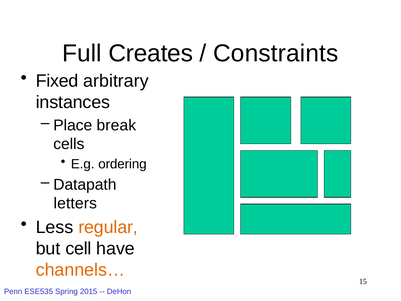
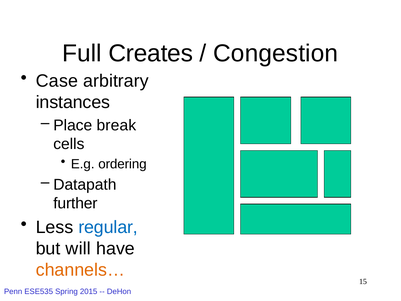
Constraints: Constraints -> Congestion (276, 54)
Fixed: Fixed -> Case (57, 81)
letters: letters -> further (75, 203)
regular colour: orange -> blue (108, 227)
cell: cell -> will (78, 248)
